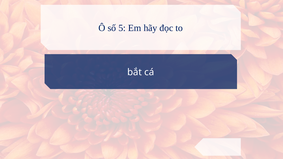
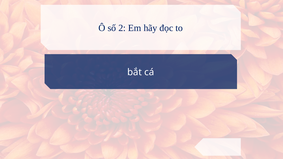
5: 5 -> 2 (122, 28)
